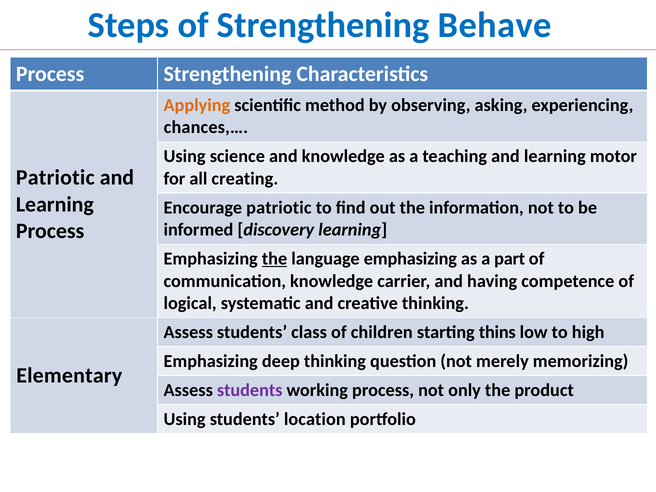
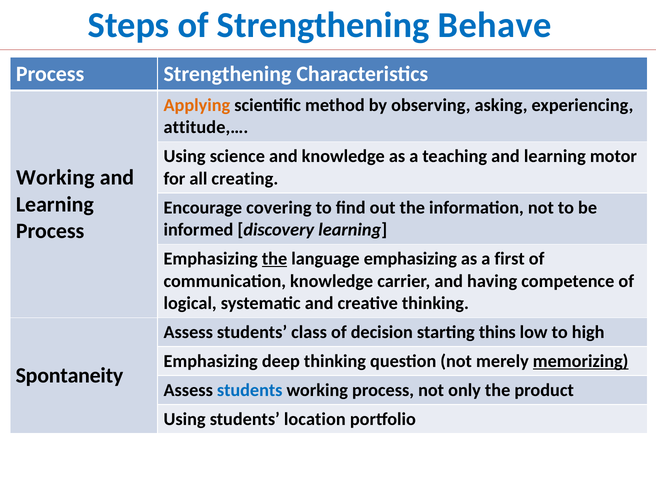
chances,…: chances,… -> attitude,… (206, 127)
Patriotic: Patriotic -> Working (55, 178)
Encourage patriotic: patriotic -> covering (279, 208)
part: part -> first (510, 259)
children: children -> decision (382, 332)
memorizing underline: none -> present (581, 361)
Elementary: Elementary -> Spontaneity (69, 376)
students colour: purple -> blue (250, 390)
